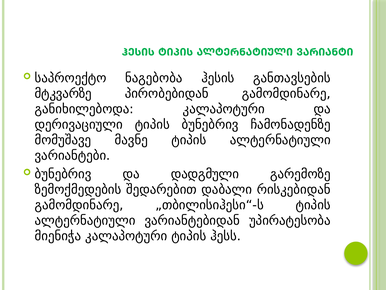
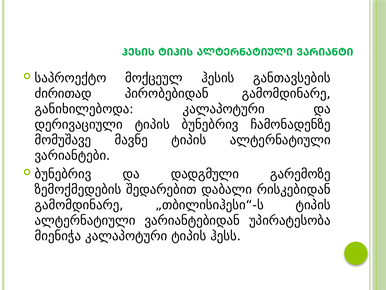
ნაგებობა: ნაგებობა -> მოქცეულ (154, 78)
მტკვარზე: მტკვარზე -> ძირითად (63, 94)
